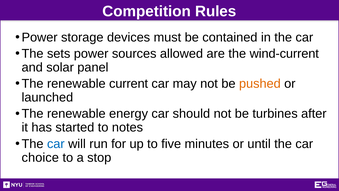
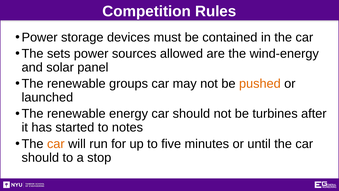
wind-current: wind-current -> wind-energy (284, 54)
current: current -> groups (129, 84)
car colour: blue -> orange (56, 144)
choice: choice -> should (40, 157)
